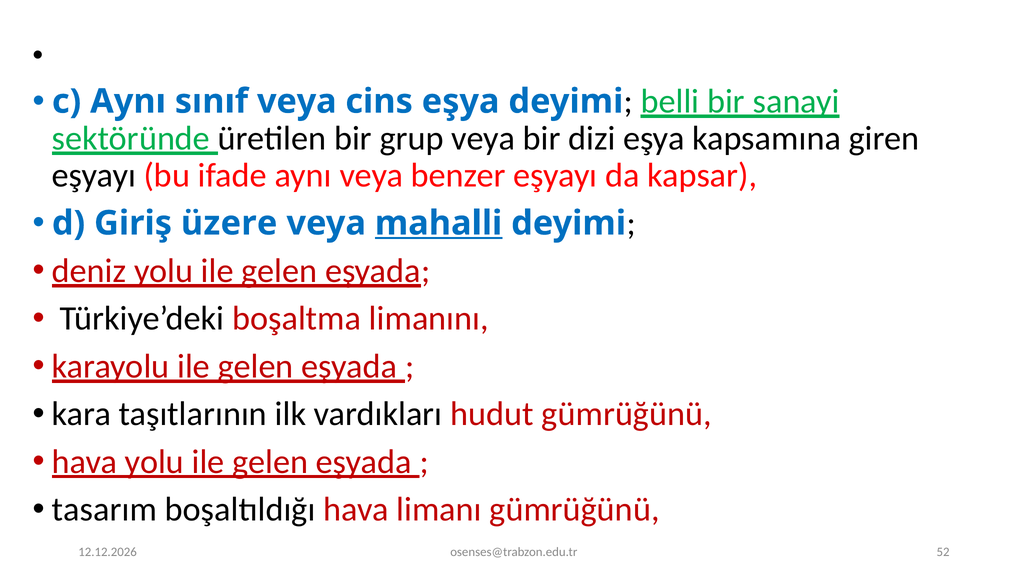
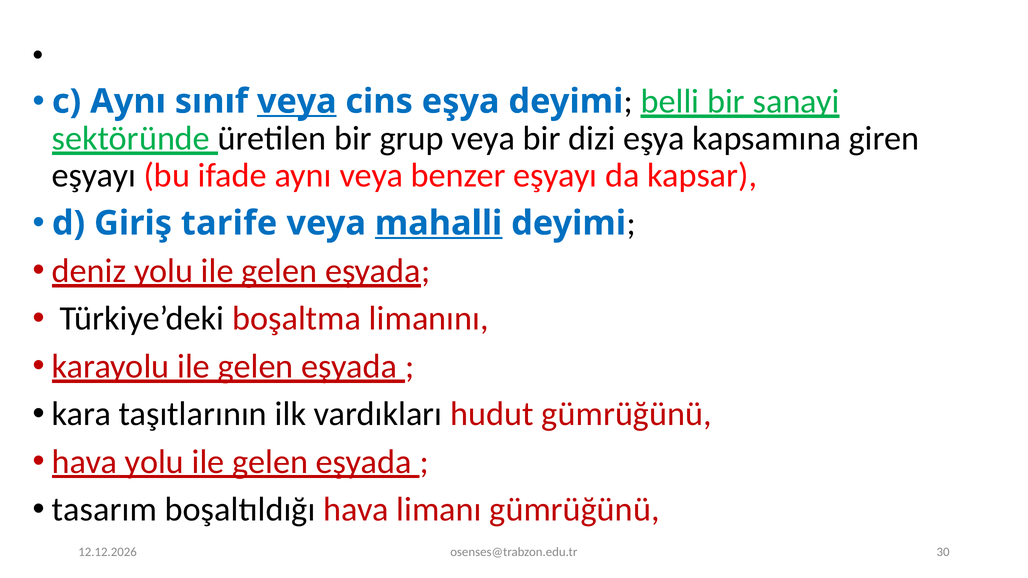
veya underline: none -> present (297, 101)
üzere: üzere -> tarife (229, 223)
52: 52 -> 30 (943, 552)
